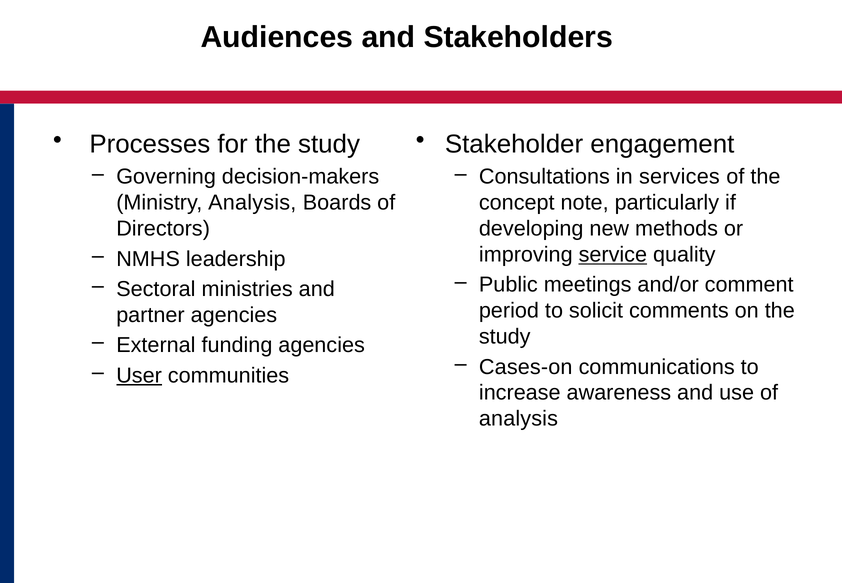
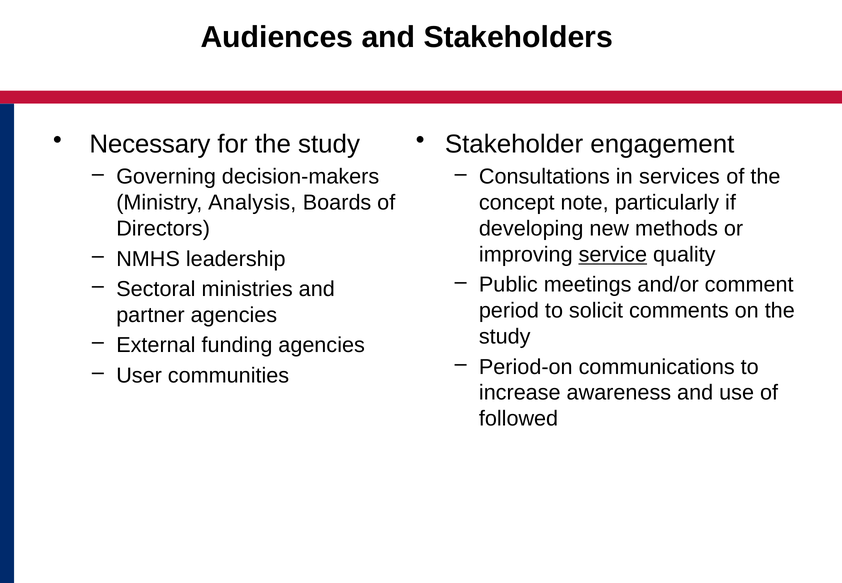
Processes: Processes -> Necessary (150, 144)
Cases-on: Cases-on -> Period-on (526, 367)
User underline: present -> none (139, 376)
analysis: analysis -> followed (519, 419)
